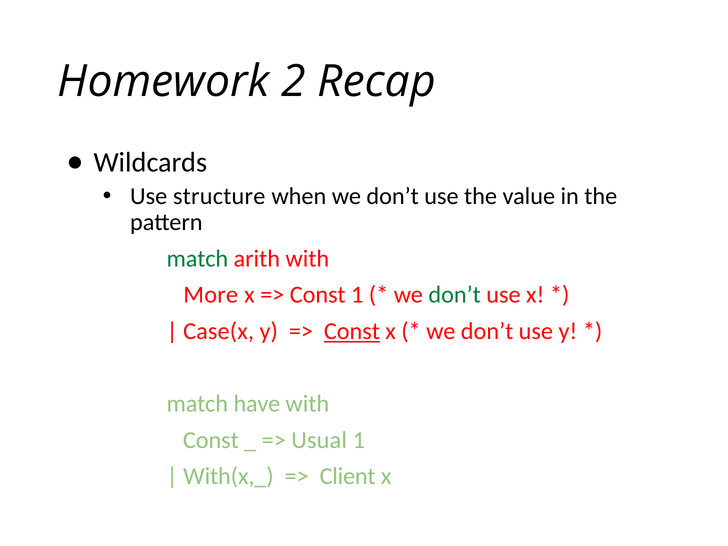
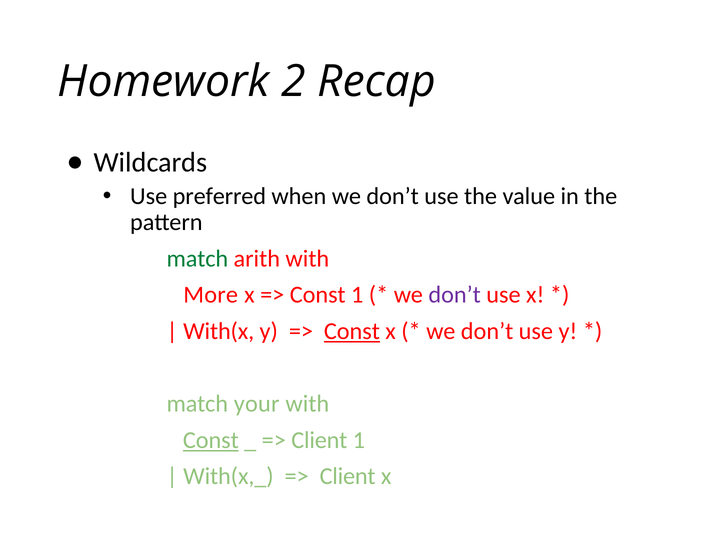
structure: structure -> preferred (219, 196)
don’t colour: green -> purple (455, 295)
Case(x: Case(x -> With(x (219, 331)
have: have -> your (257, 404)
Const underline: none -> present (211, 440)
Usual: Usual -> Client (319, 440)
